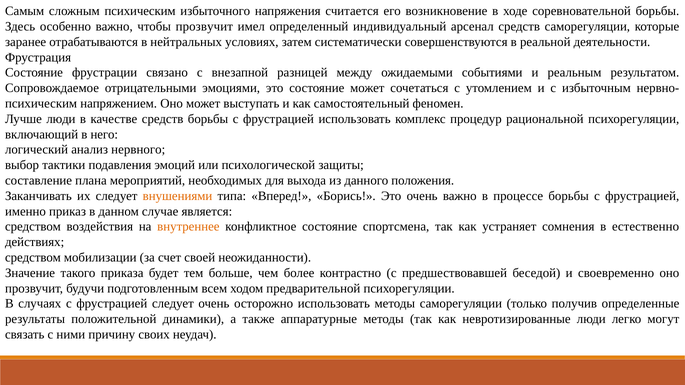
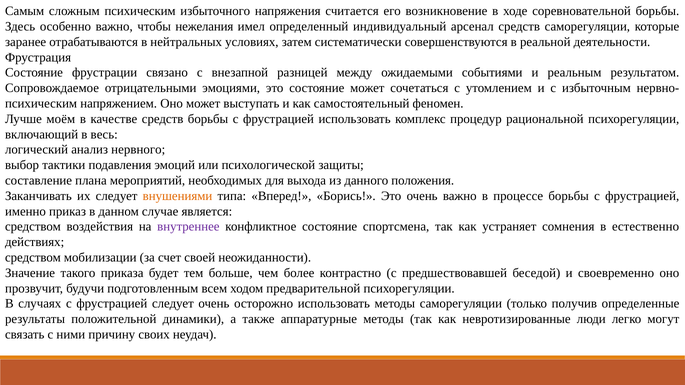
чтобы прозвучит: прозвучит -> нежелания (204, 27)
Лучше люди: люди -> моём (61, 119)
него: него -> весь (104, 134)
внутреннее colour: orange -> purple (188, 227)
